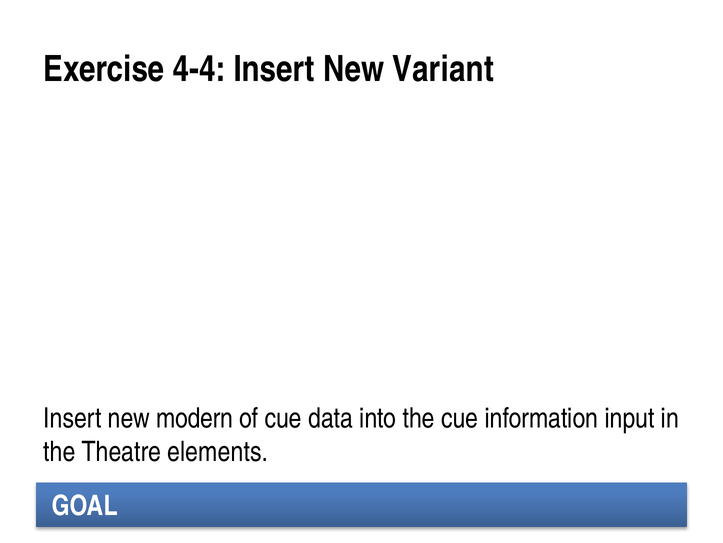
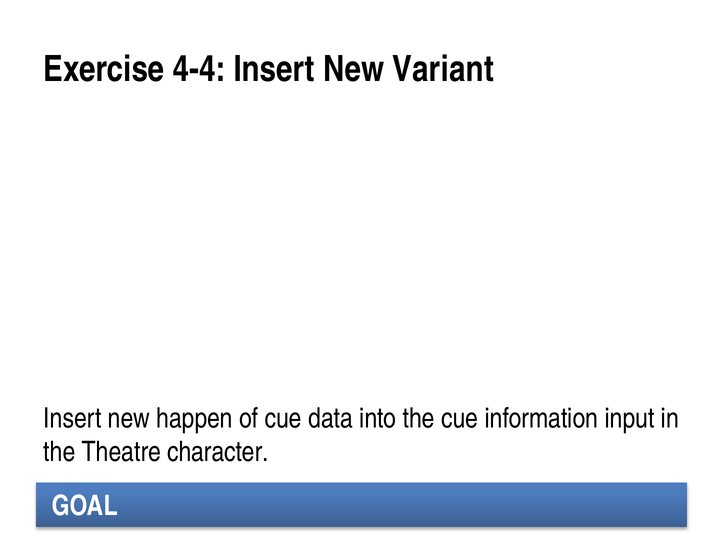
modern: modern -> happen (195, 418)
elements: elements -> character (218, 451)
